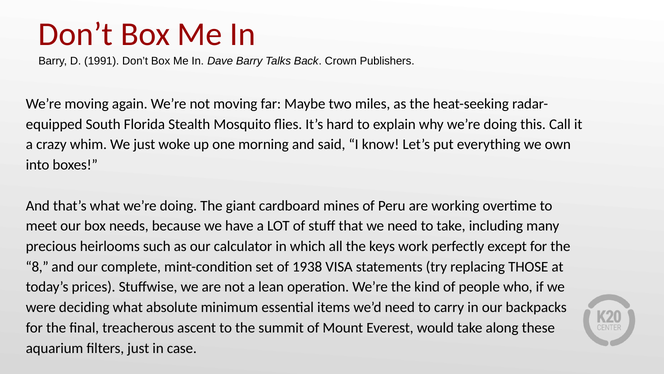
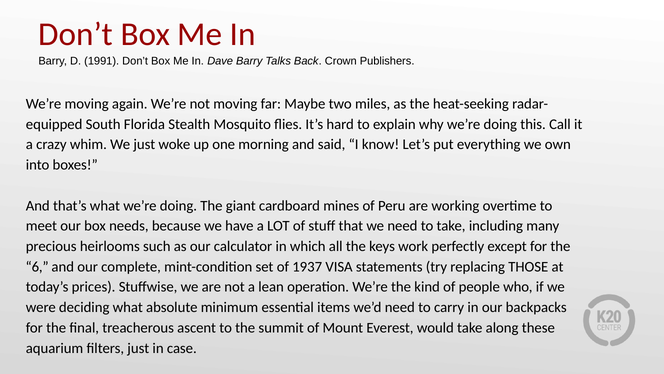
8: 8 -> 6 (37, 266)
1938: 1938 -> 1937 (307, 266)
